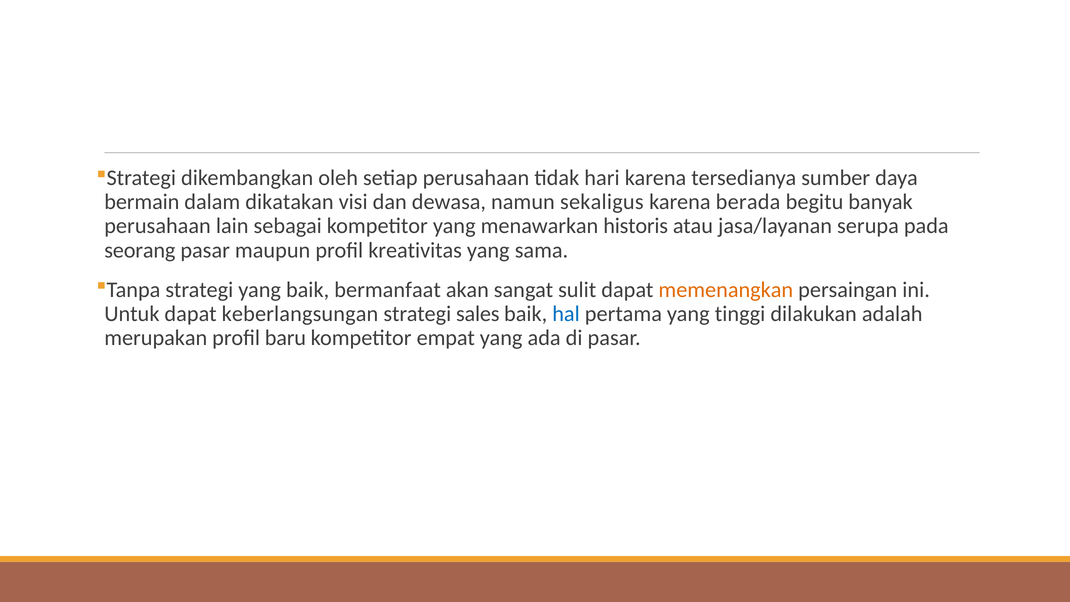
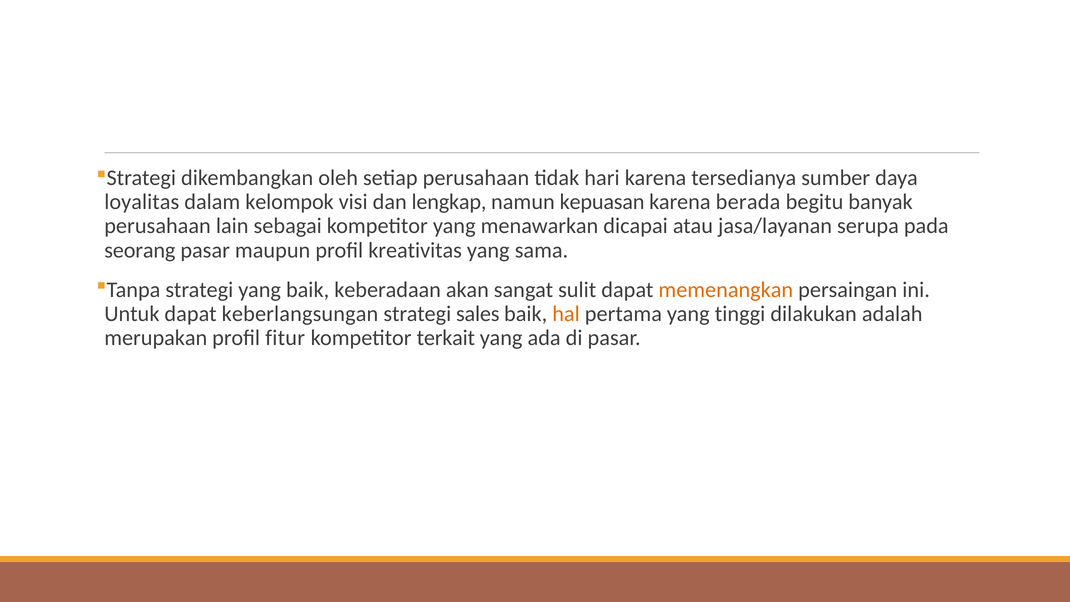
bermain: bermain -> loyalitas (142, 202)
dikatakan: dikatakan -> kelompok (290, 202)
dewasa: dewasa -> lengkap (449, 202)
sekaligus: sekaligus -> kepuasan (602, 202)
historis: historis -> dicapai (636, 226)
bermanfaat: bermanfaat -> keberadaan (388, 290)
hal colour: blue -> orange (566, 314)
baru: baru -> fitur (285, 338)
empat: empat -> terkait (446, 338)
